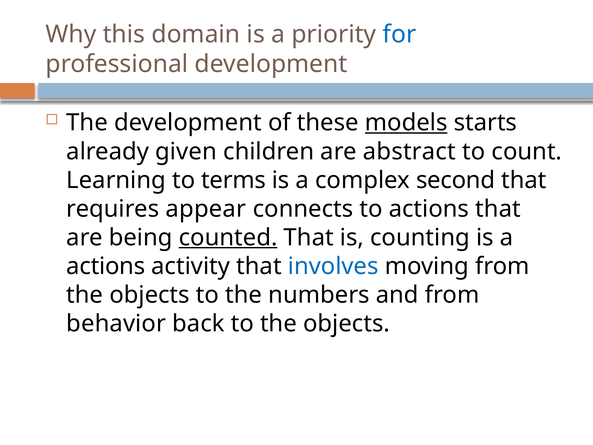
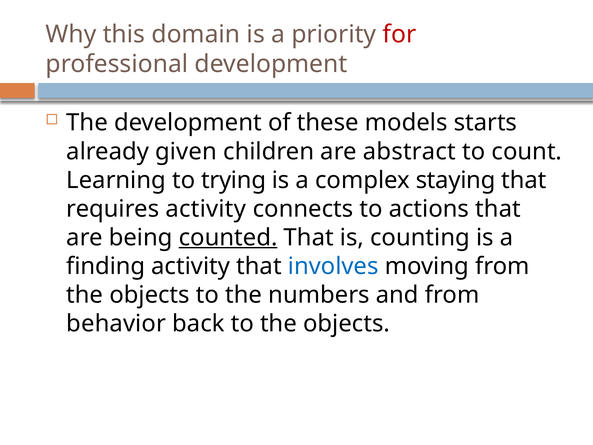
for colour: blue -> red (399, 34)
models underline: present -> none (406, 123)
terms: terms -> trying (234, 180)
second: second -> staying (456, 180)
requires appear: appear -> activity (206, 209)
actions: actions -> finding (106, 266)
